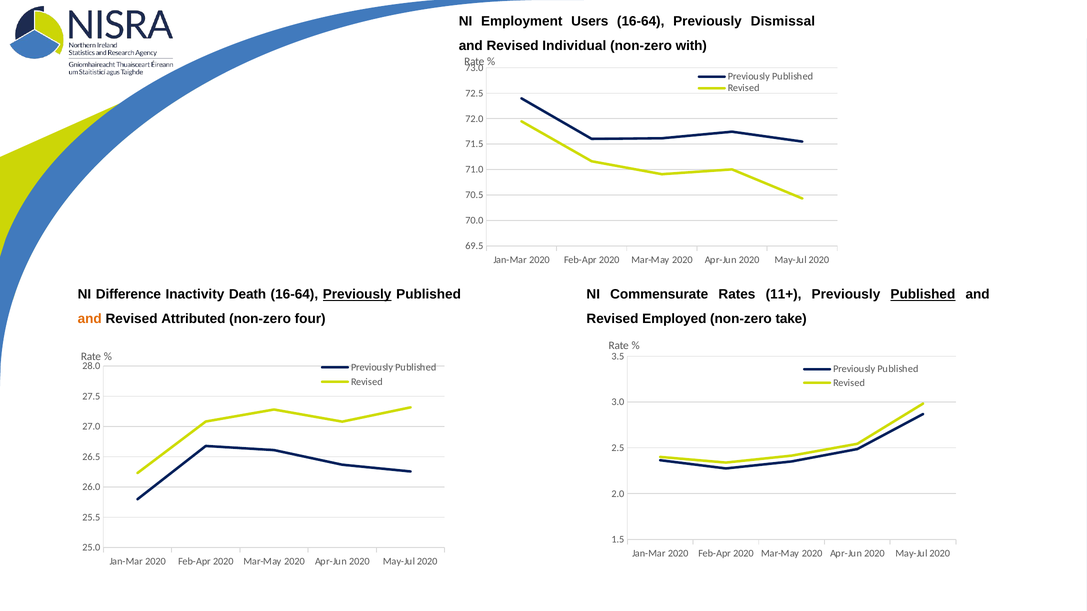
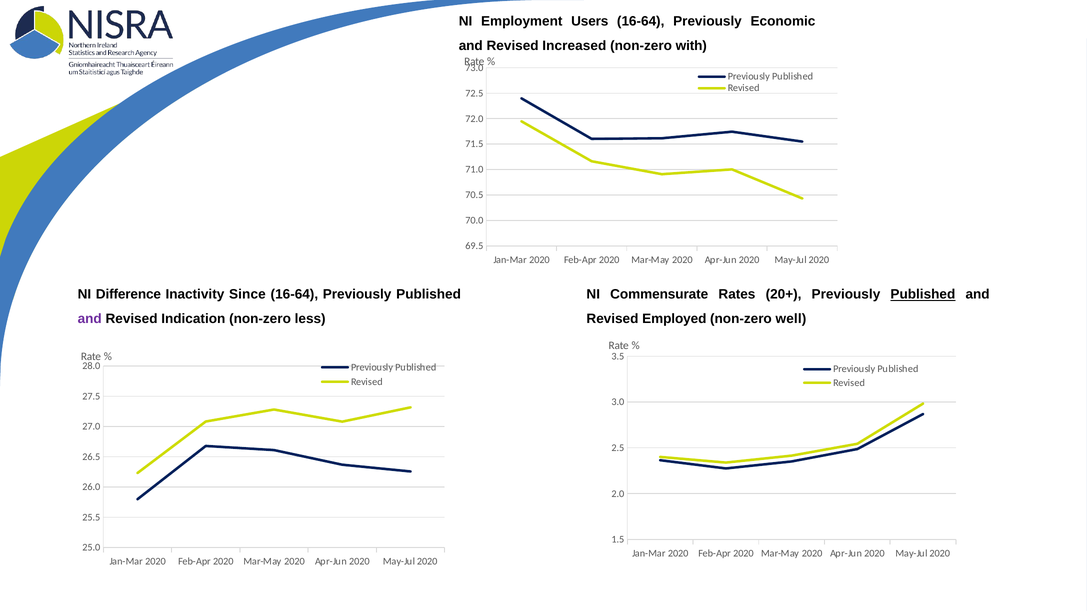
Dismissal: Dismissal -> Economic (783, 21)
Individual: Individual -> Increased (574, 46)
Death: Death -> Since (247, 295)
Previously underline: present -> none (357, 295)
11+: 11+ -> 20+ (784, 295)
and colour: orange -> purple (90, 319)
Attributed: Attributed -> Indication (193, 319)
four: four -> less (310, 319)
take: take -> well (791, 319)
